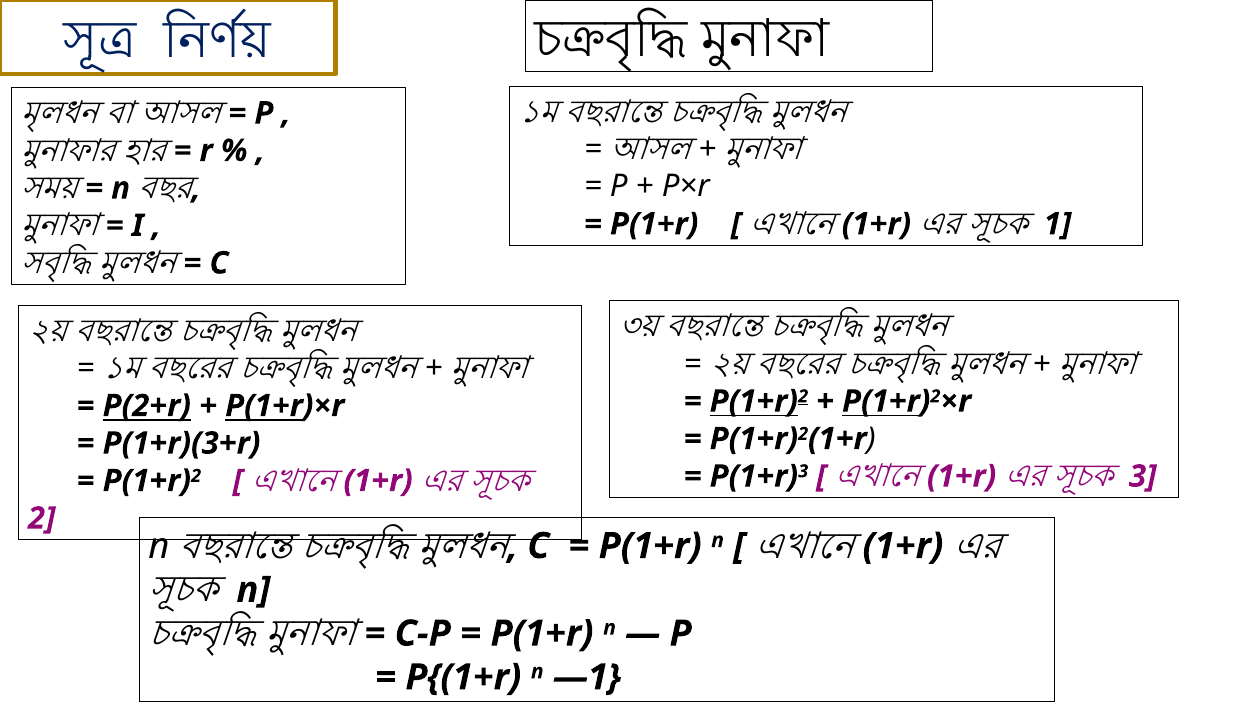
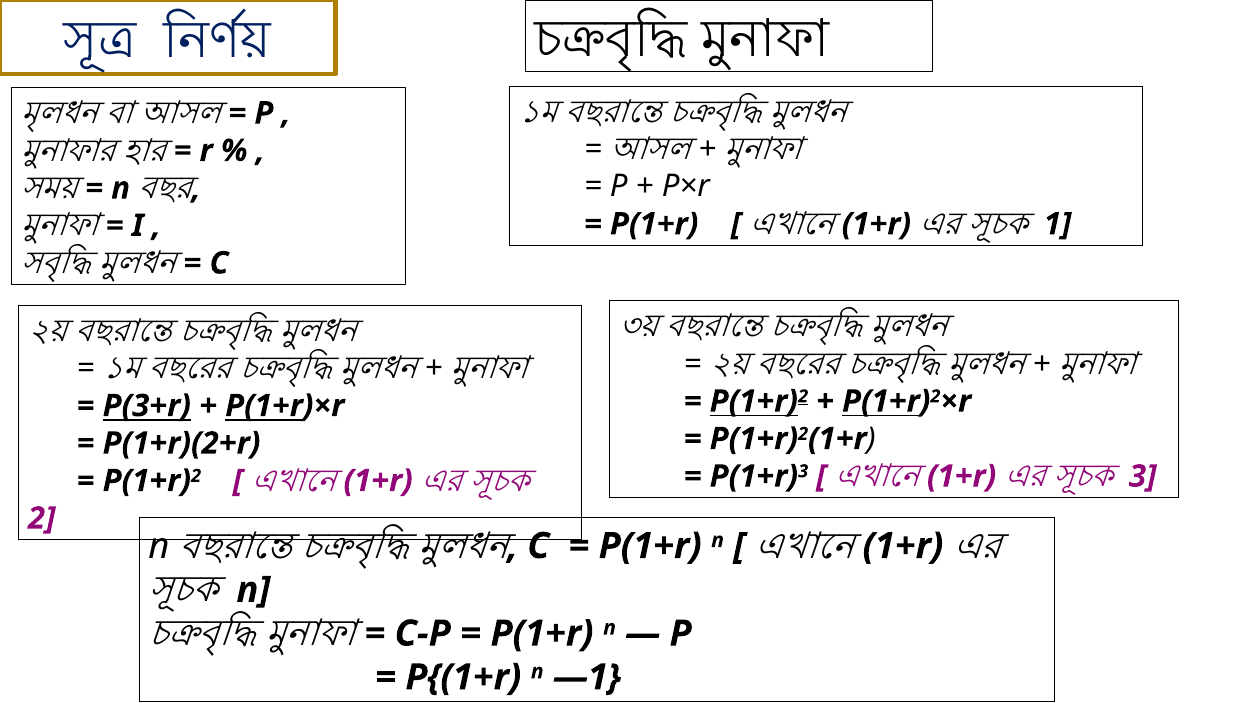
P(2+r: P(2+r -> P(3+r (147, 406)
P(1+r)(3+r: P(1+r)(3+r -> P(1+r)(2+r (182, 443)
